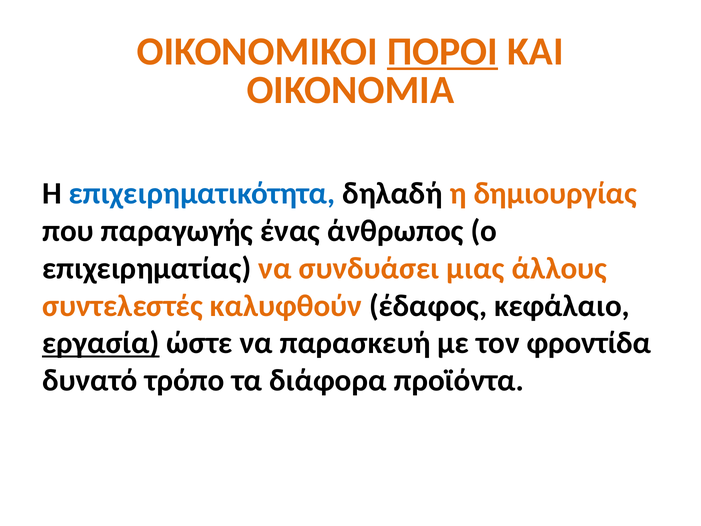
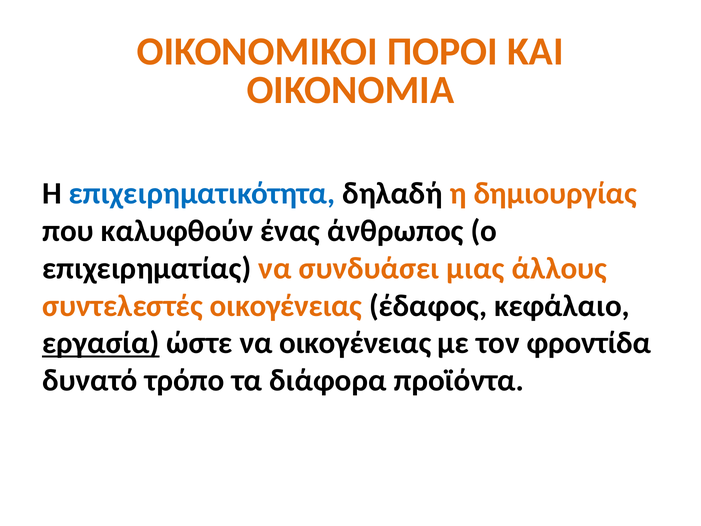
ΠΟΡΟΙ underline: present -> none (443, 52)
παραγωγής: παραγωγής -> καλυφθούν (177, 231)
συντελεστές καλυφθούν: καλυφθούν -> οικογένειας (286, 306)
να παρασκευή: παρασκευή -> οικογένειας (355, 343)
